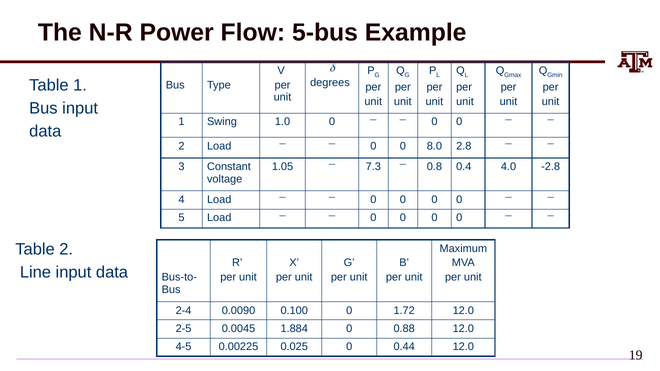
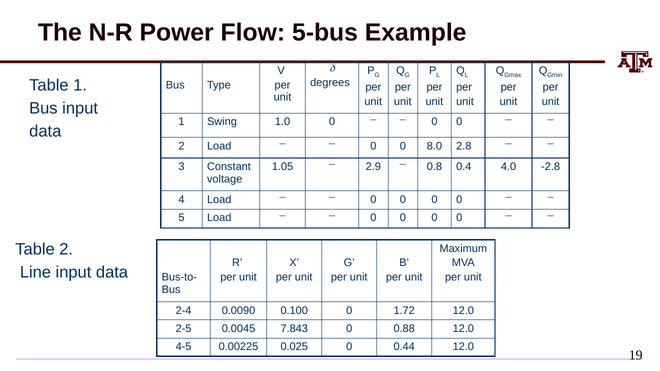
7.3: 7.3 -> 2.9 (373, 167)
1.884: 1.884 -> 7.843 (294, 329)
